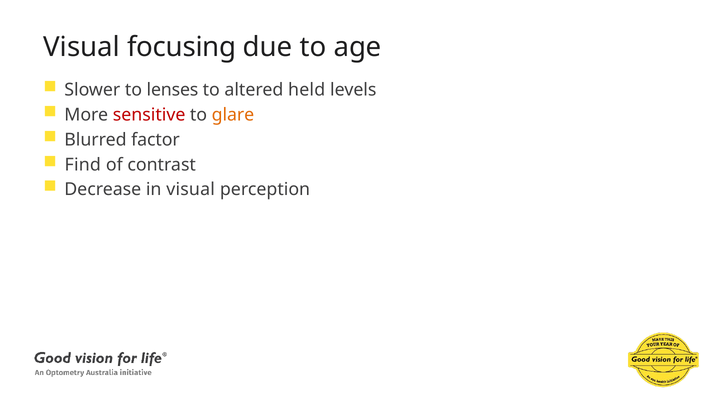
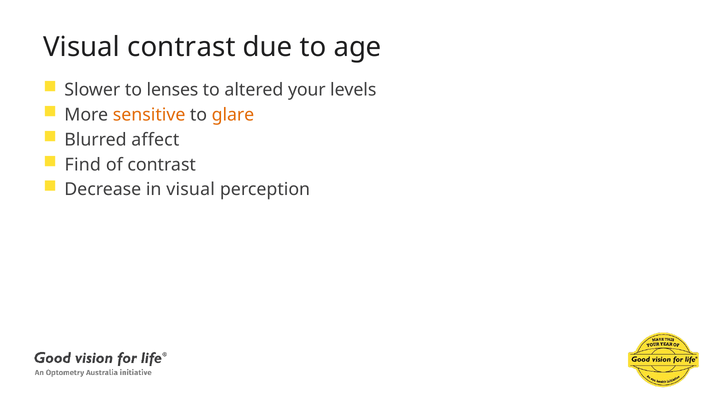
Visual focusing: focusing -> contrast (181, 47)
held: held -> your (307, 90)
sensitive colour: red -> orange (149, 115)
factor: factor -> affect (155, 140)
